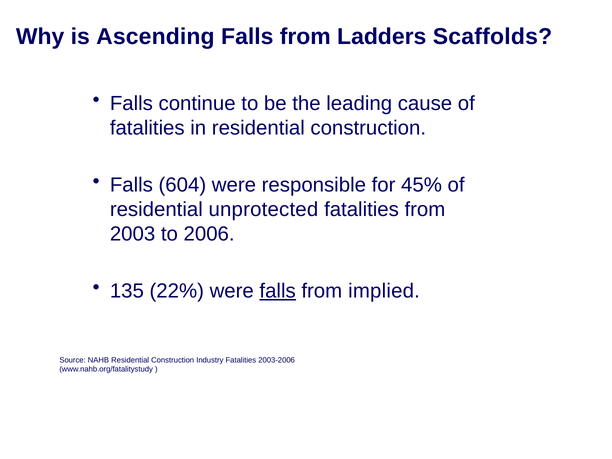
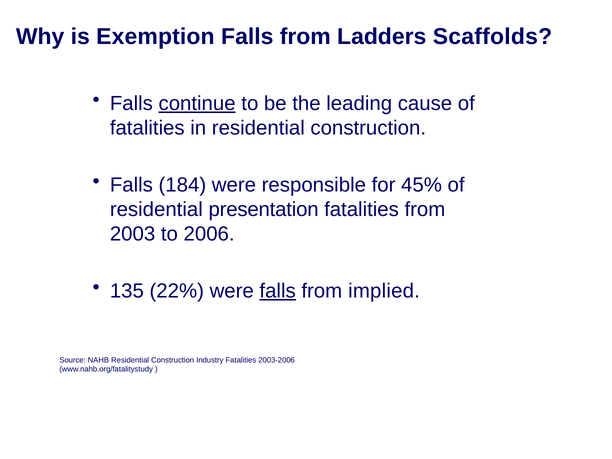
Ascending: Ascending -> Exemption (155, 37)
continue underline: none -> present (197, 103)
604: 604 -> 184 (182, 185)
unprotected: unprotected -> presentation (264, 209)
